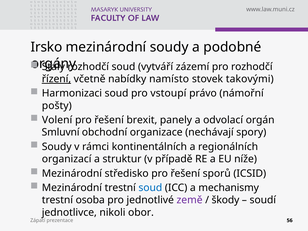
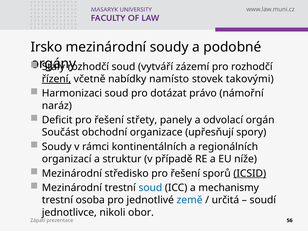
vstoupí: vstoupí -> dotázat (168, 93)
pošty: pošty -> naráz (57, 106)
Volení: Volení -> Deficit (57, 120)
brexit: brexit -> střety (142, 120)
Smluvní: Smluvní -> Součást (61, 132)
nechávají: nechávají -> upřesňují (209, 132)
ICSID underline: none -> present (250, 173)
země colour: purple -> blue (190, 200)
škody: škody -> určitá (225, 200)
